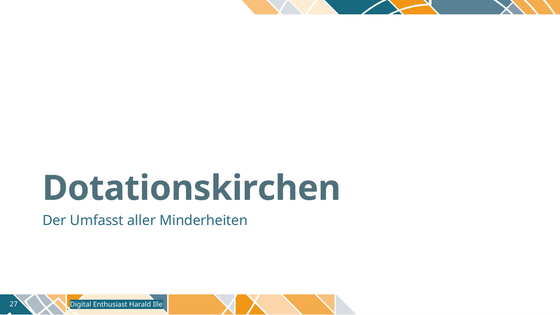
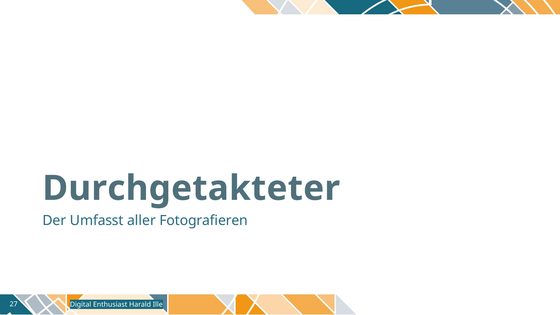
Dotationskirchen: Dotationskirchen -> Durchgetakteter (191, 188)
Minderheiten: Minderheiten -> Fotografieren (204, 220)
